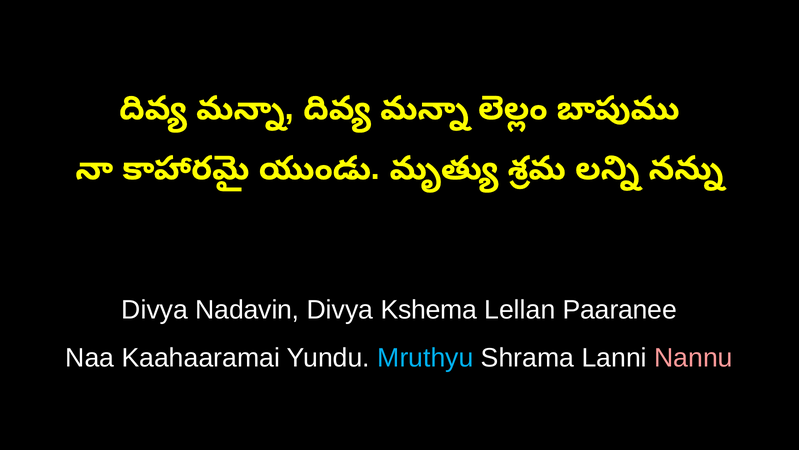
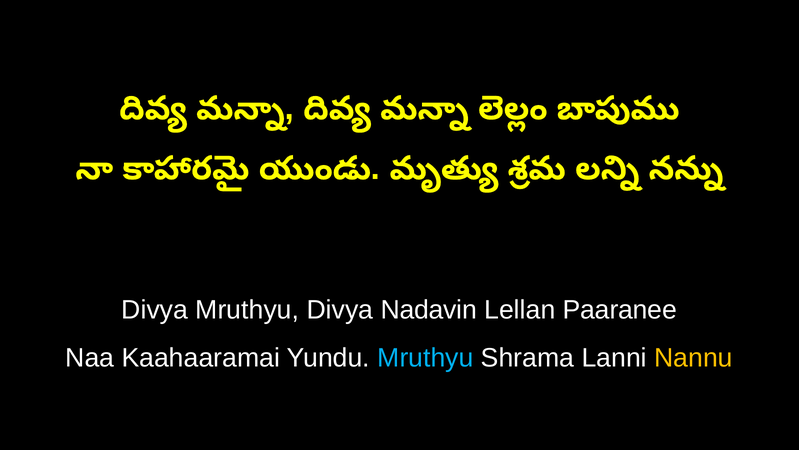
Divya Nadavin: Nadavin -> Mruthyu (247, 309)
Kshema: Kshema -> Nadavin (429, 309)
Nannu colour: pink -> yellow (693, 357)
